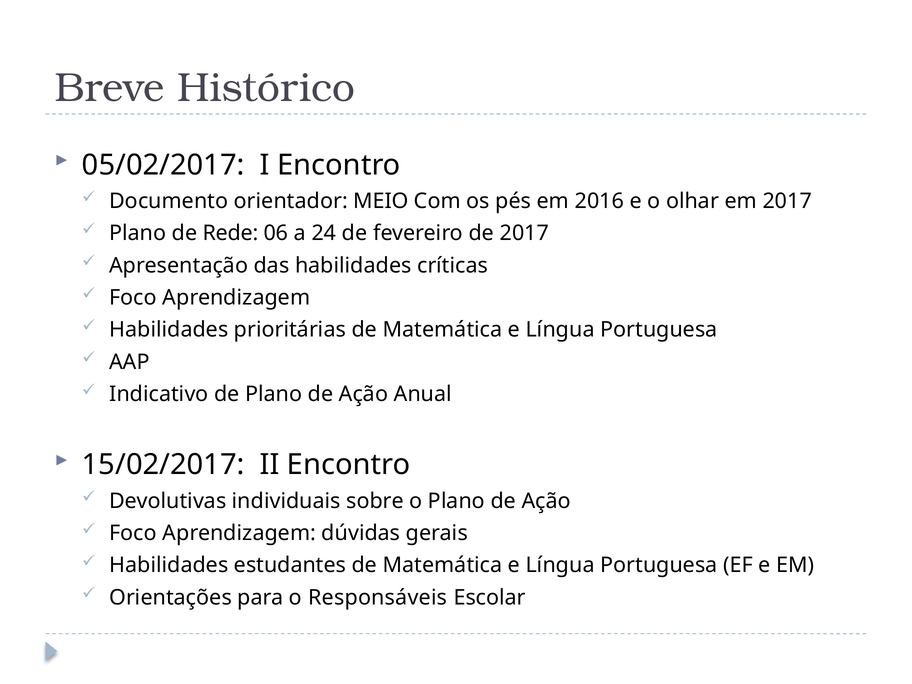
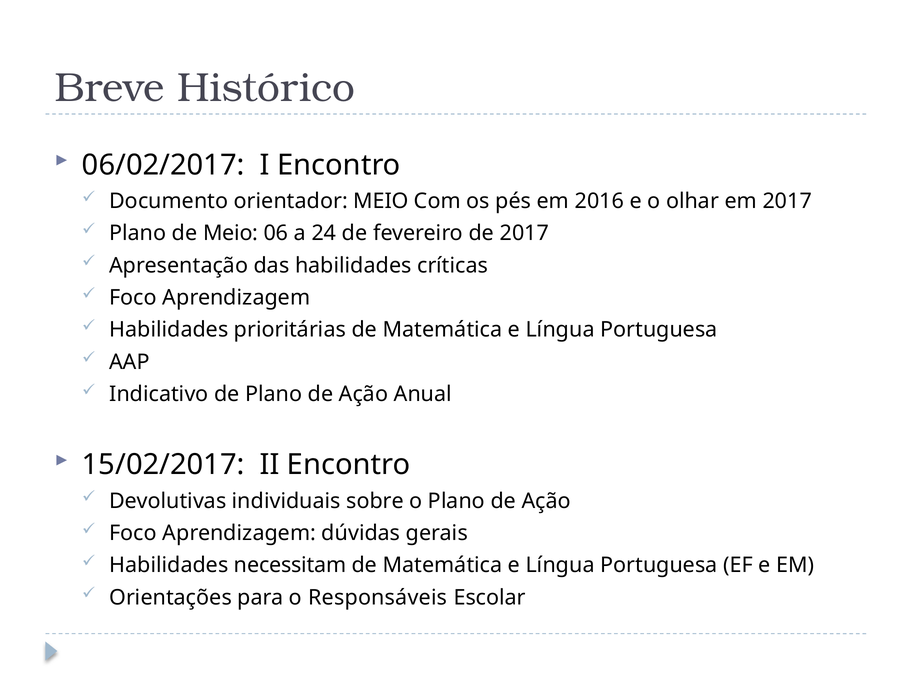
05/02/2017: 05/02/2017 -> 06/02/2017 (163, 165)
de Rede: Rede -> Meio (231, 233)
estudantes: estudantes -> necessitam (290, 565)
